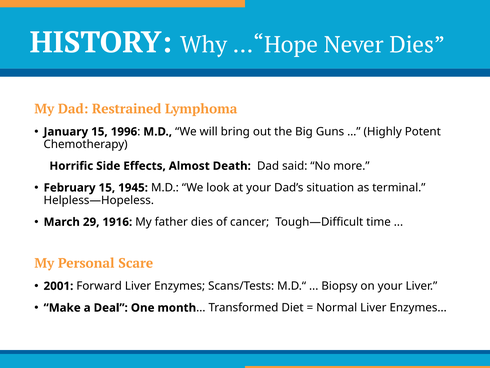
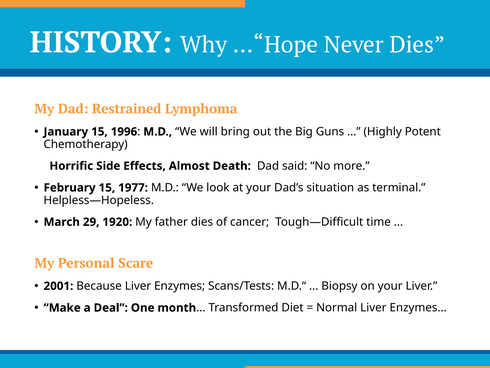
1945: 1945 -> 1977 (133, 187)
1916: 1916 -> 1920 (117, 222)
Forward: Forward -> Because (99, 286)
